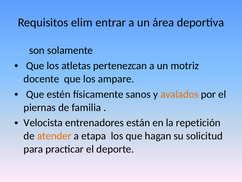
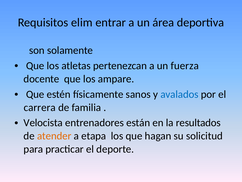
motriz: motriz -> fuerza (185, 66)
avalados colour: orange -> blue (179, 94)
piernas: piernas -> carrera (40, 107)
repetición: repetición -> resultados (198, 122)
